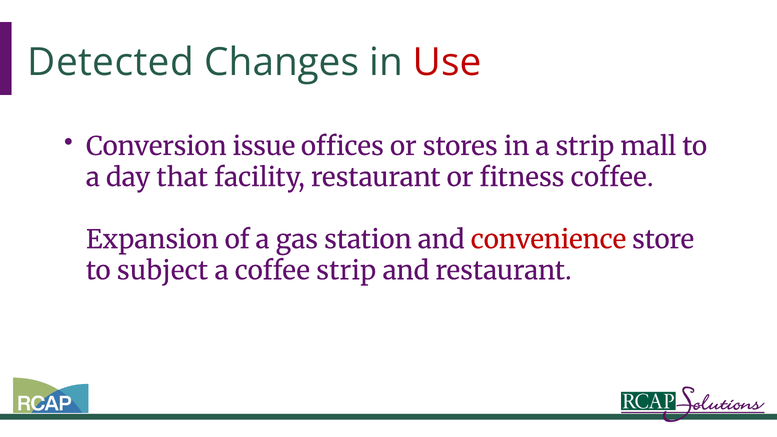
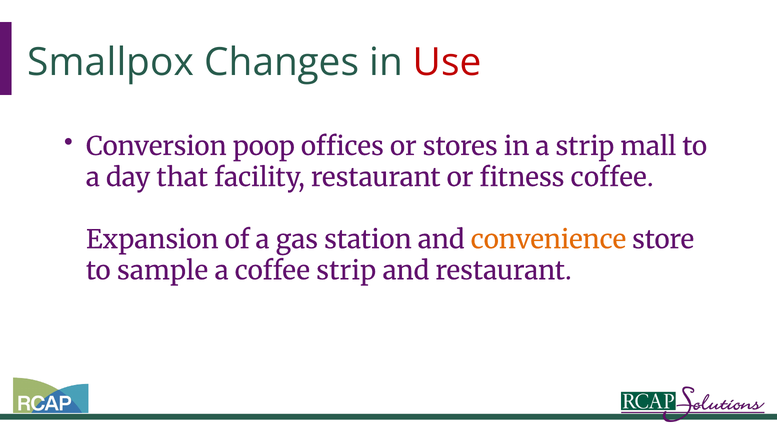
Detected: Detected -> Smallpox (111, 62)
issue: issue -> poop (264, 147)
convenience colour: red -> orange (548, 240)
subject: subject -> sample (163, 271)
